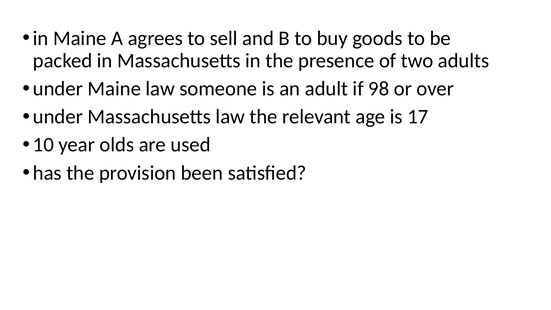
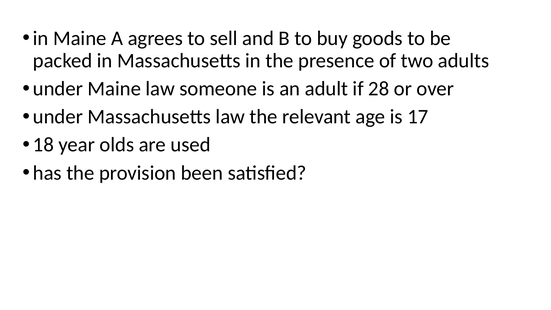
98: 98 -> 28 (379, 89)
10: 10 -> 18 (43, 145)
